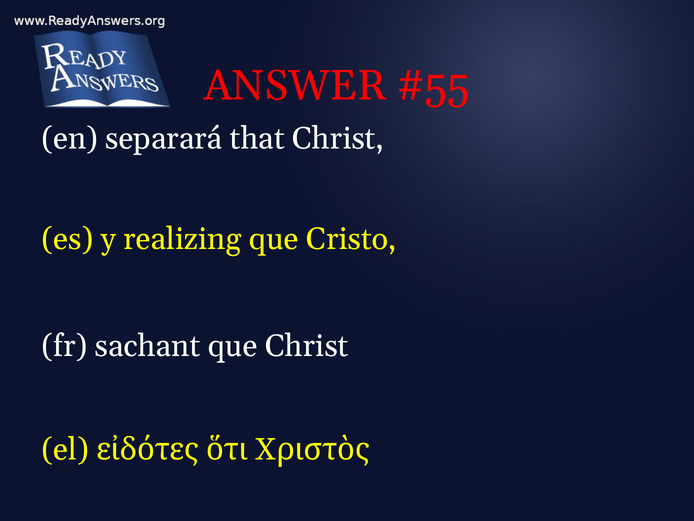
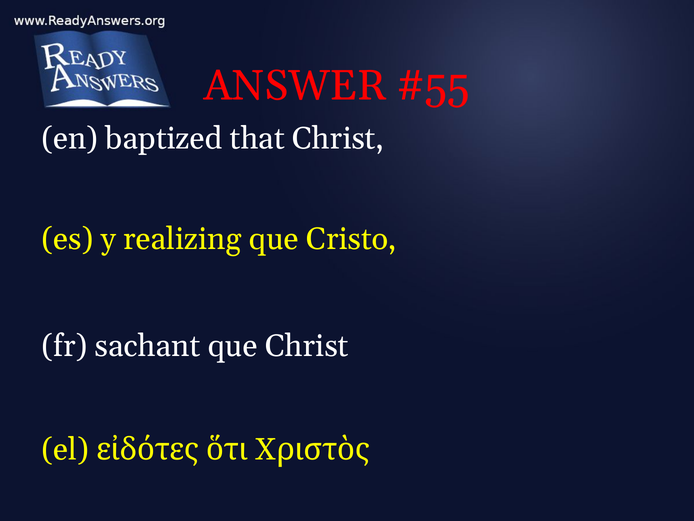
separará: separará -> baptized (164, 138)
